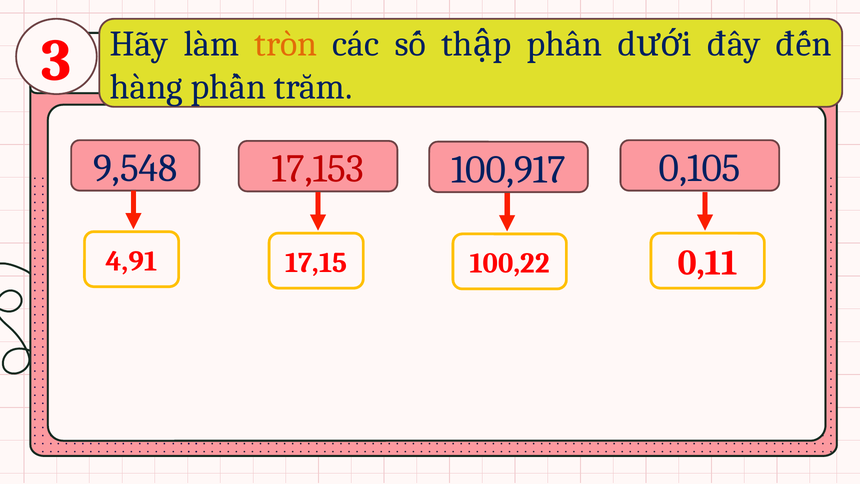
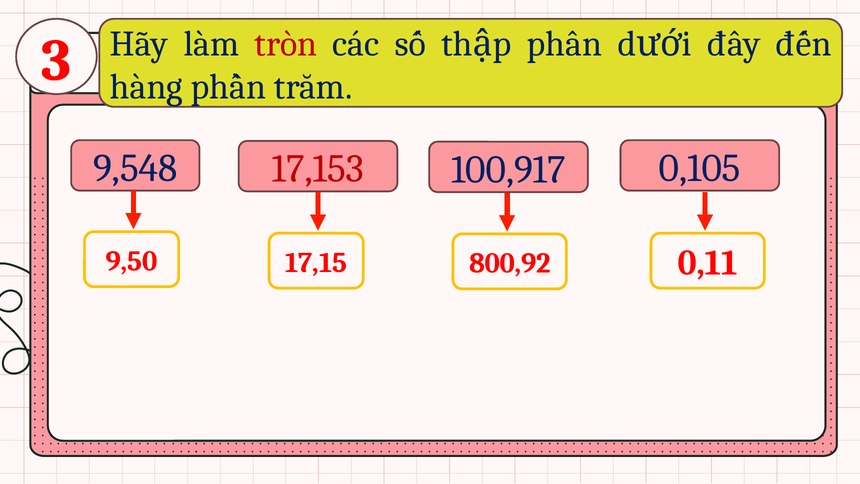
tròn colour: orange -> red (286, 44)
4,91: 4,91 -> 9,50 (132, 261)
100,22: 100,22 -> 800,92 (510, 263)
